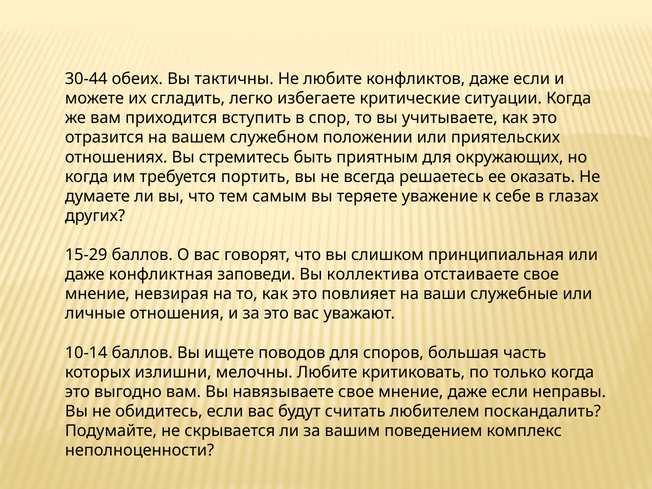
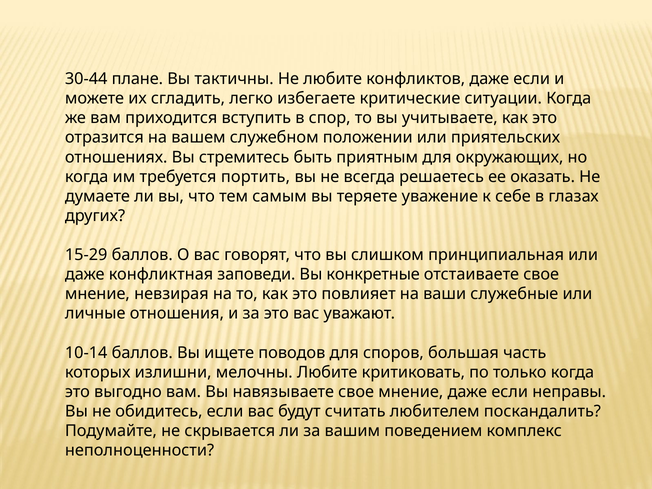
обеих: обеих -> плане (137, 79)
коллектива: коллектива -> конкретные (373, 274)
